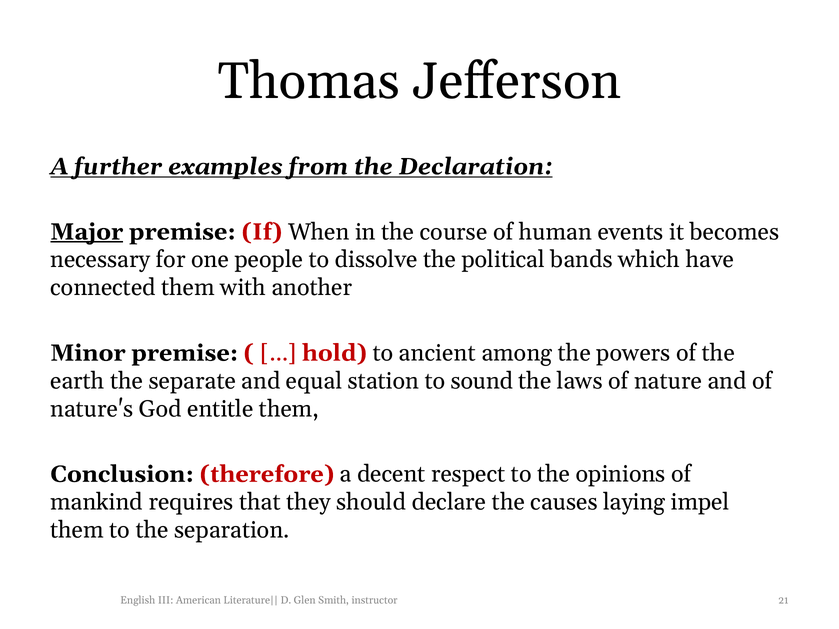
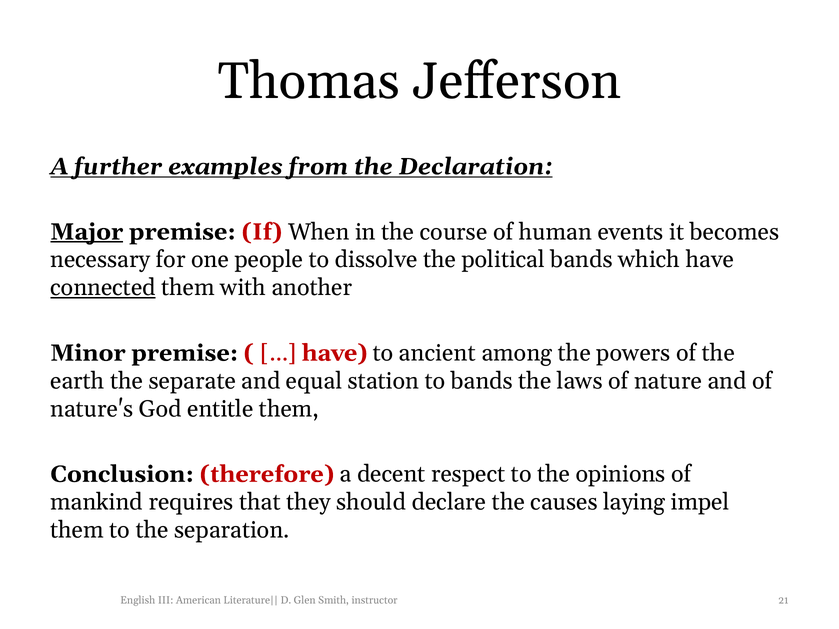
connected underline: none -> present (103, 288)
hold: hold -> have (335, 353)
to sound: sound -> bands (482, 381)
